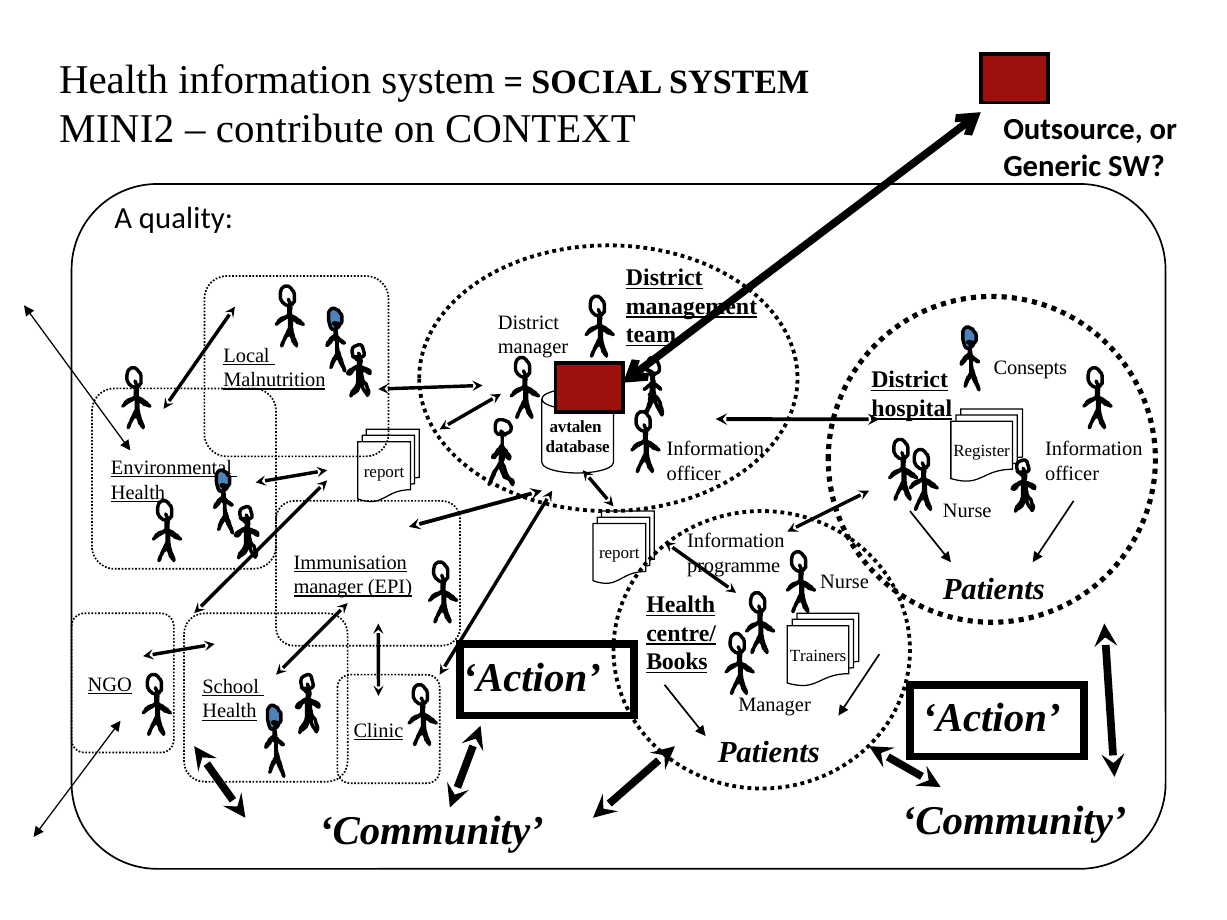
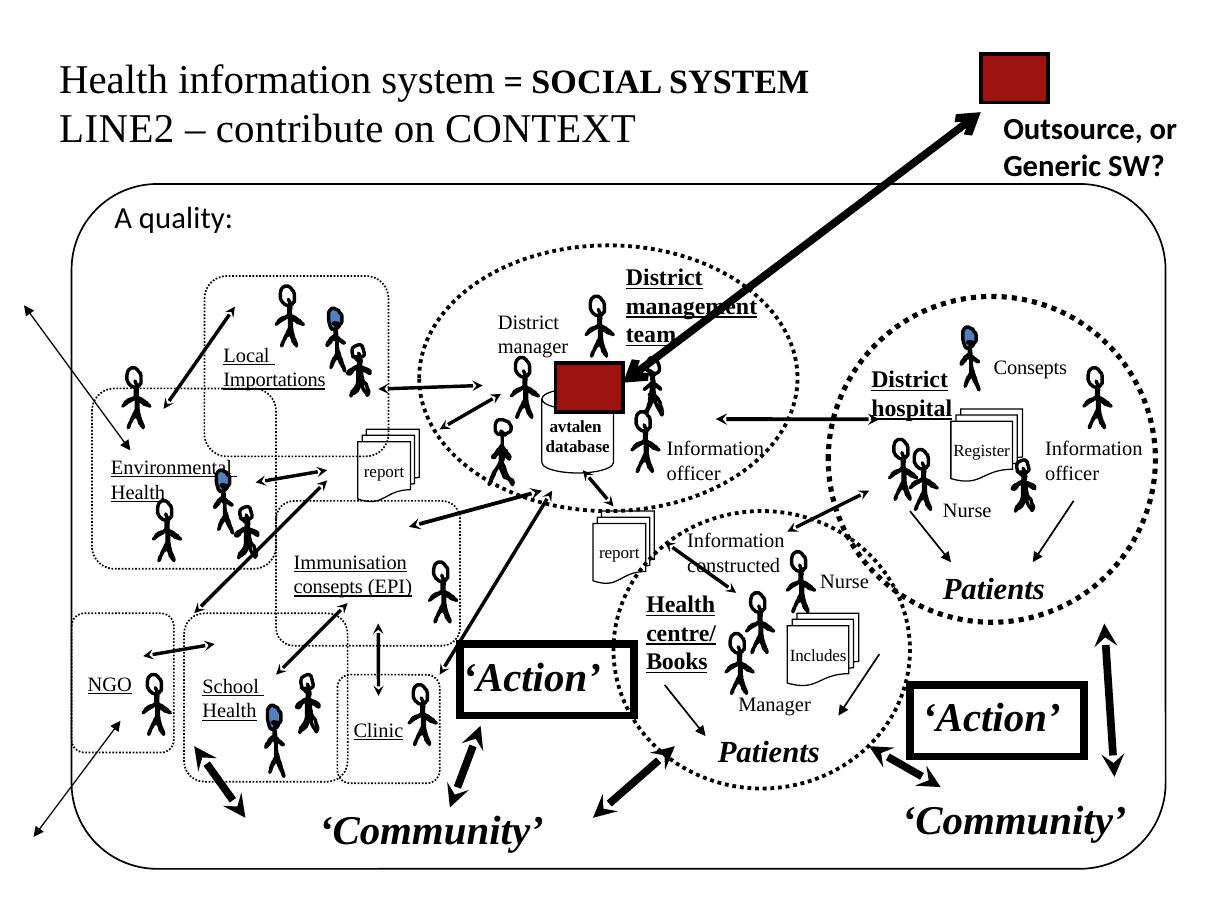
MINI2: MINI2 -> LINE2 (117, 129)
Malnutrition: Malnutrition -> Importations (274, 380)
programme: programme -> constructed (734, 566)
manager: manager -> consepts (328, 587)
Trainers: Trainers -> Includes (818, 656)
